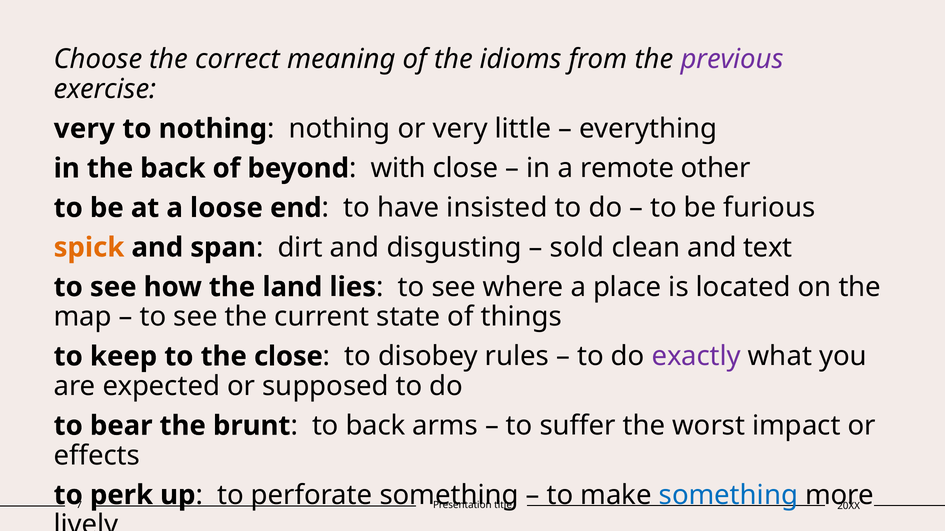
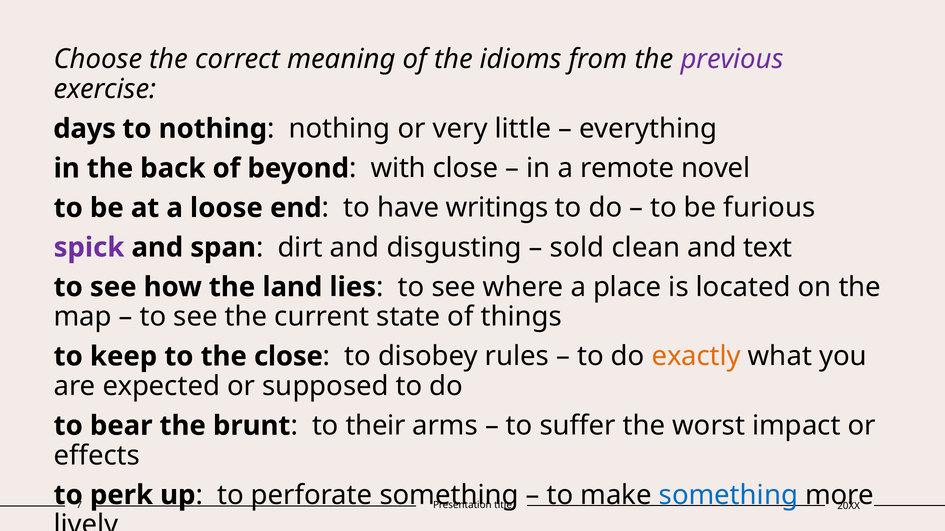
very: very -> days (85, 129)
other: other -> novel (716, 168)
insisted: insisted -> writings (497, 208)
spick colour: orange -> purple (89, 248)
exactly colour: purple -> orange (696, 357)
to back: back -> their (376, 426)
